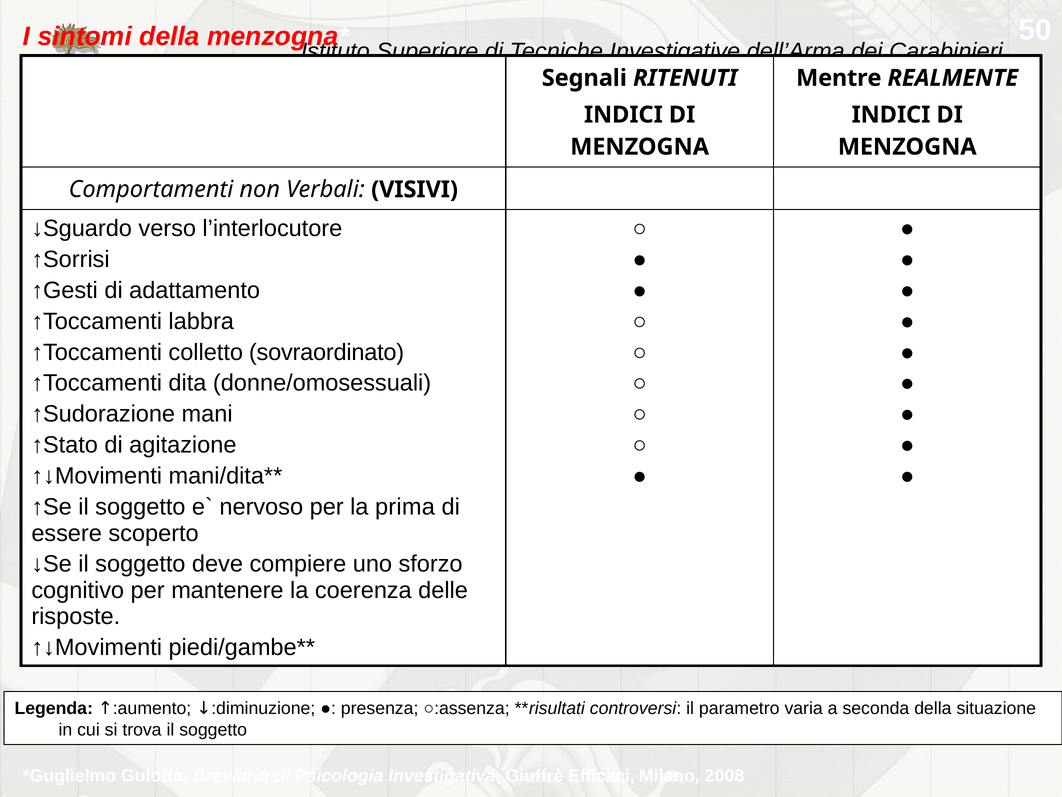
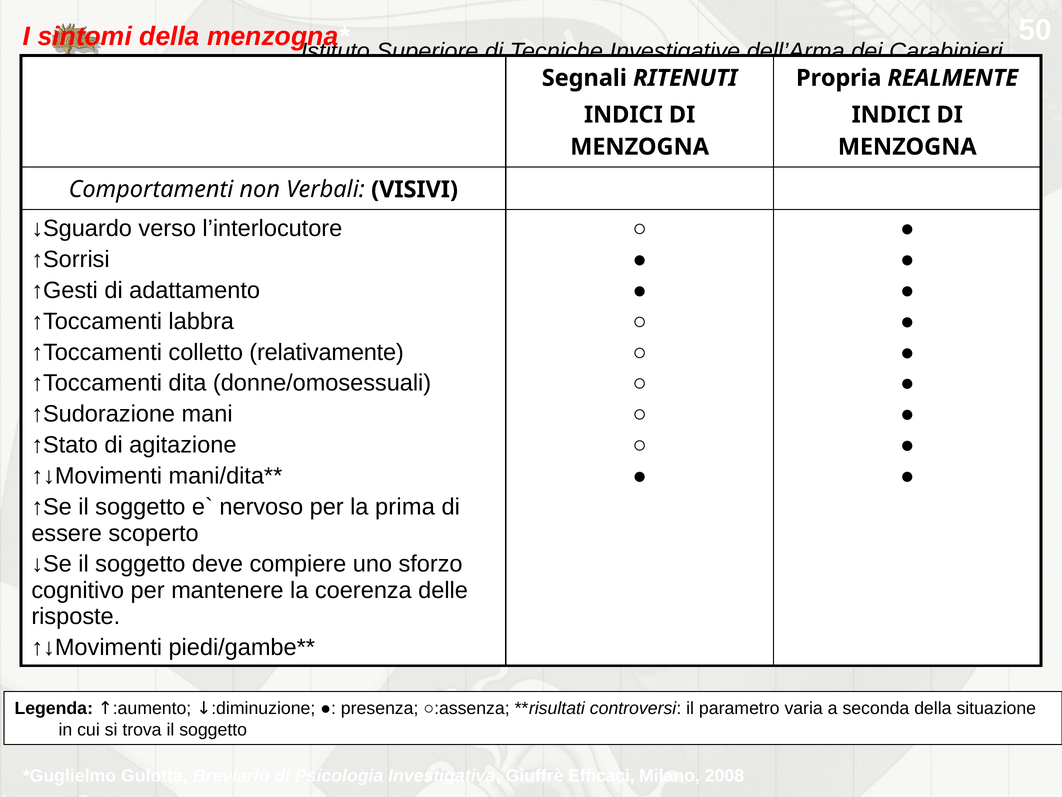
Mentre: Mentre -> Propria (839, 78)
sovraordinato: sovraordinato -> relativamente (327, 352)
